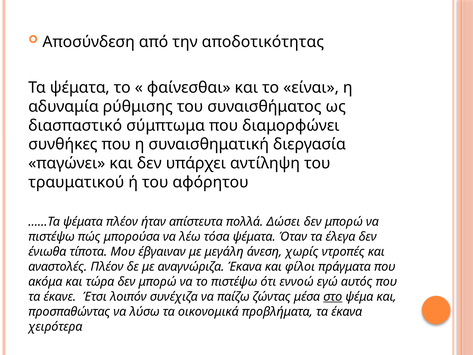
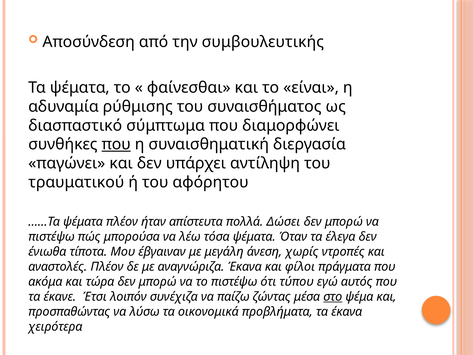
αποδοτικότητας: αποδοτικότητας -> συμβουλευτικής (263, 42)
που underline: none -> present (116, 144)
εννοώ: εννοώ -> τύπου (297, 281)
